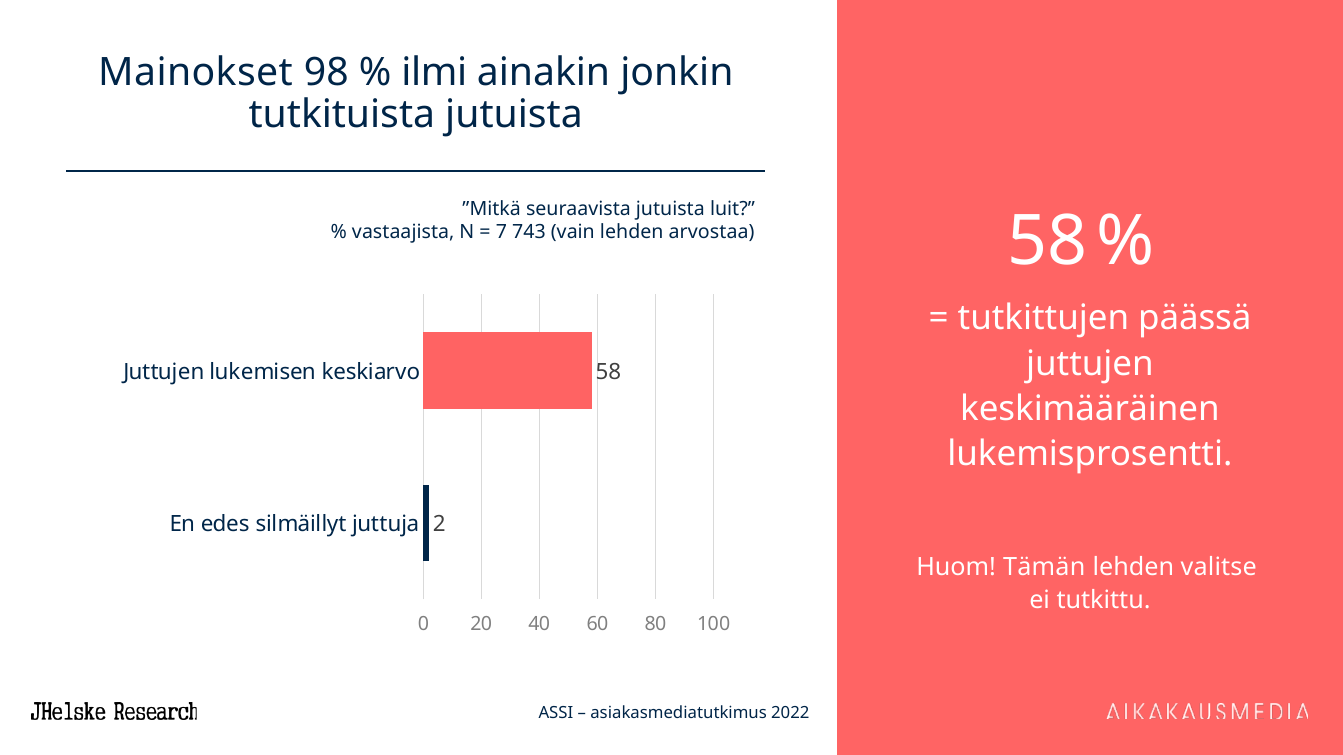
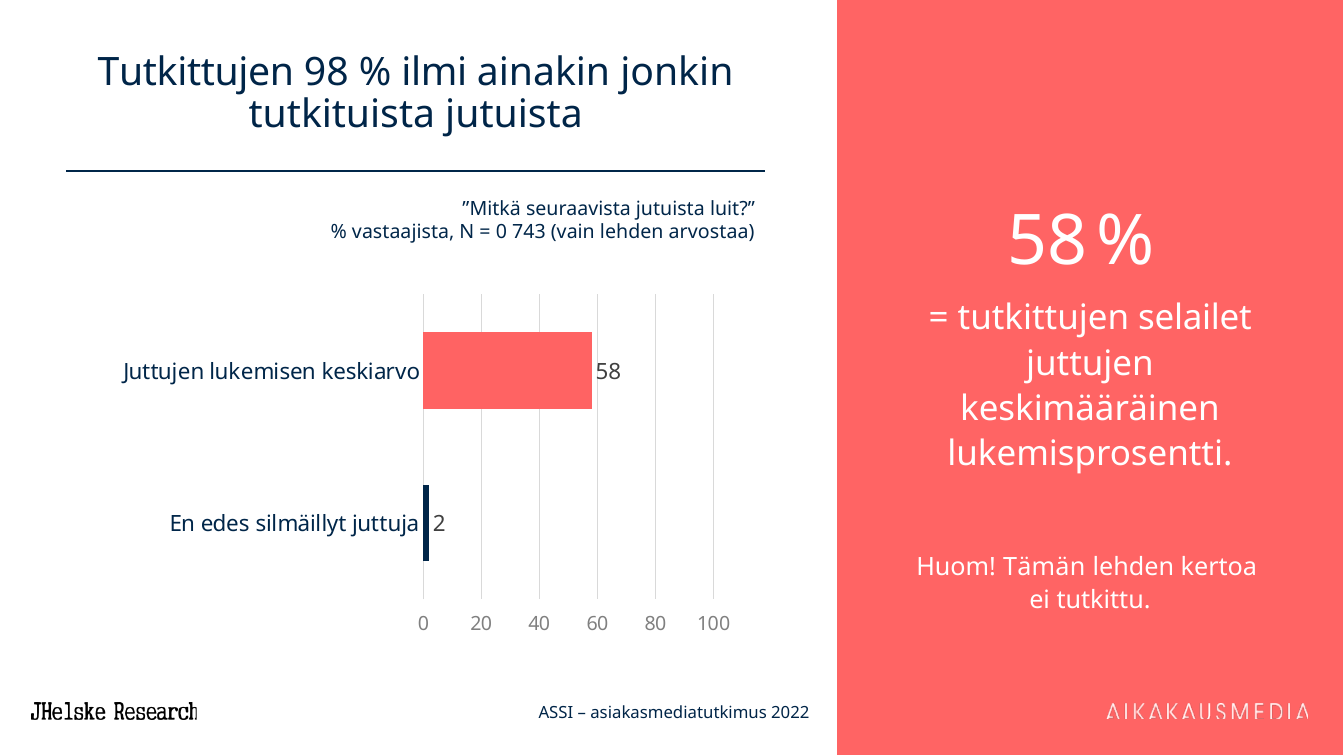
Mainokset: Mainokset -> Tutkittujen (196, 73)
7: 7 -> 0 (501, 233)
päässä: päässä -> selailet (1195, 318)
valitse: valitse -> kertoa (1219, 567)
